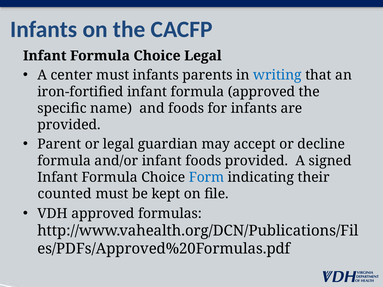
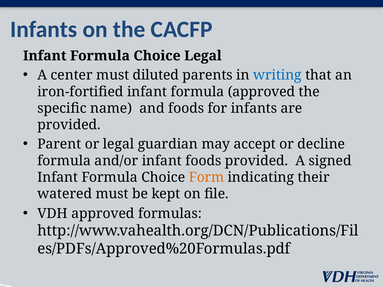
must infants: infants -> diluted (156, 75)
Form colour: blue -> orange (206, 177)
counted: counted -> watered (65, 194)
